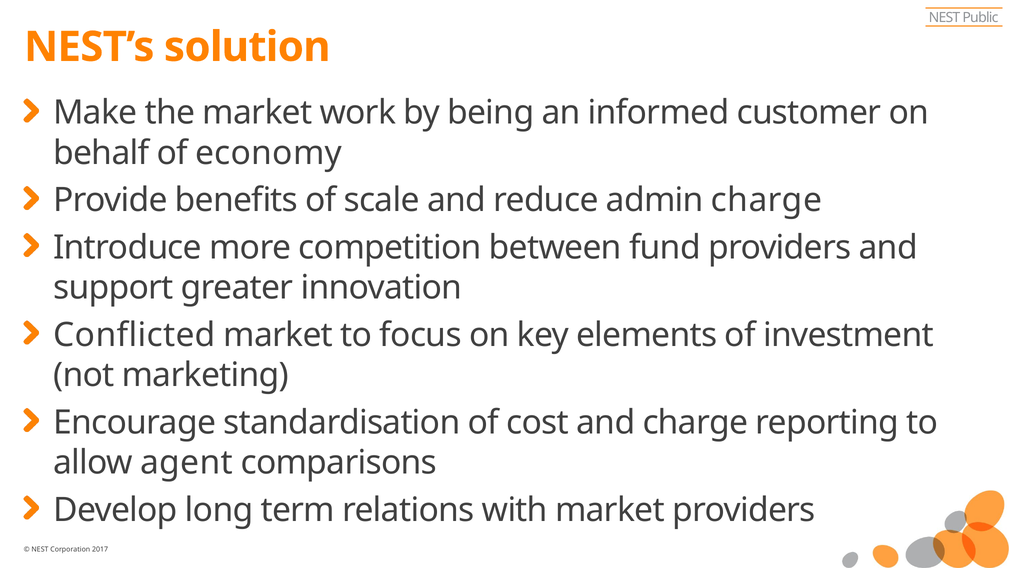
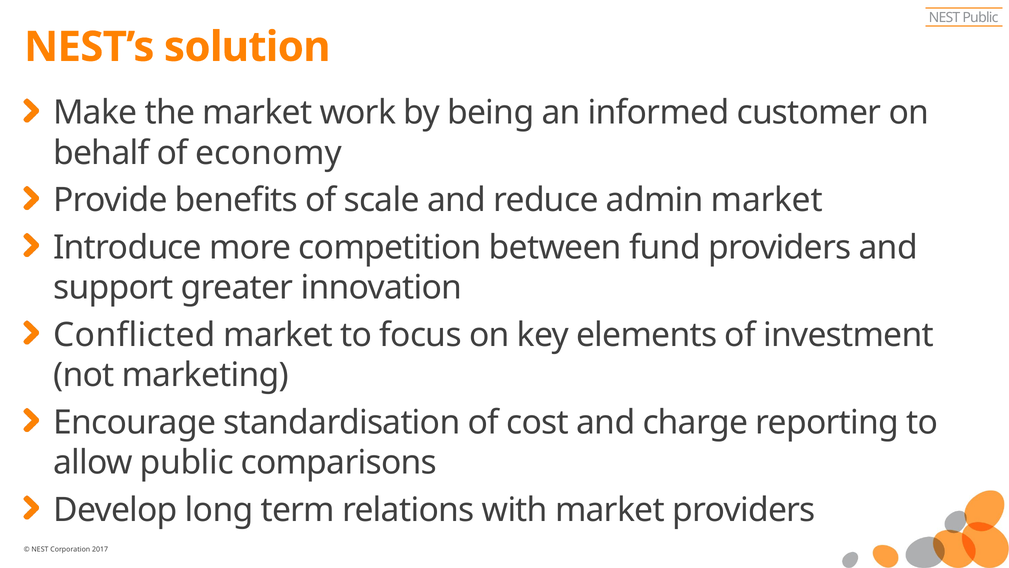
admin charge: charge -> market (767, 200)
allow agent: agent -> public (187, 462)
